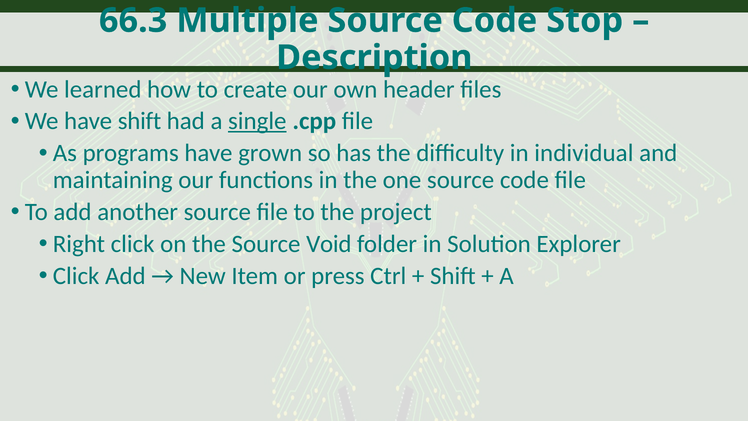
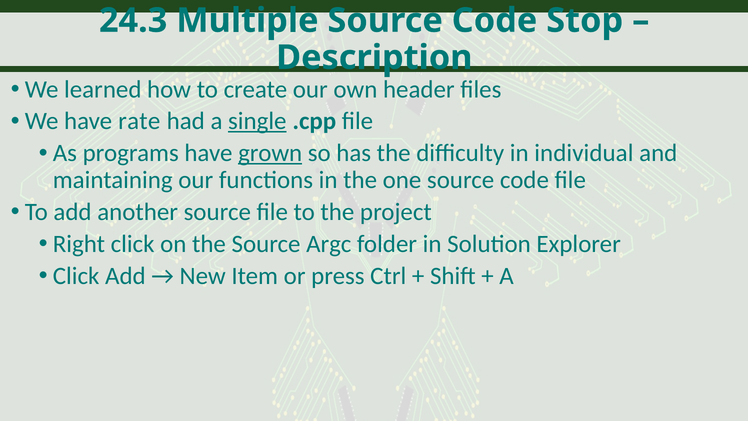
66.3: 66.3 -> 24.3 (133, 21)
have shift: shift -> rate (139, 121)
grown underline: none -> present (270, 153)
Void: Void -> Argc (329, 244)
